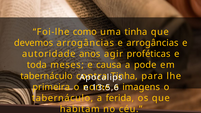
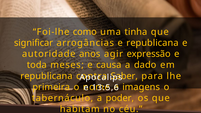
devemos: devemos -> significar (34, 43)
e arrogâncias: arrogâncias -> republicana (152, 43)
proféticas: proféticas -> expressão (149, 54)
pode: pode -> dado (145, 65)
tabernáculo: tabernáculo -> republicana (47, 76)
Tinha: Tinha -> Saber (124, 76)
ferida: ferida -> poder (120, 98)
